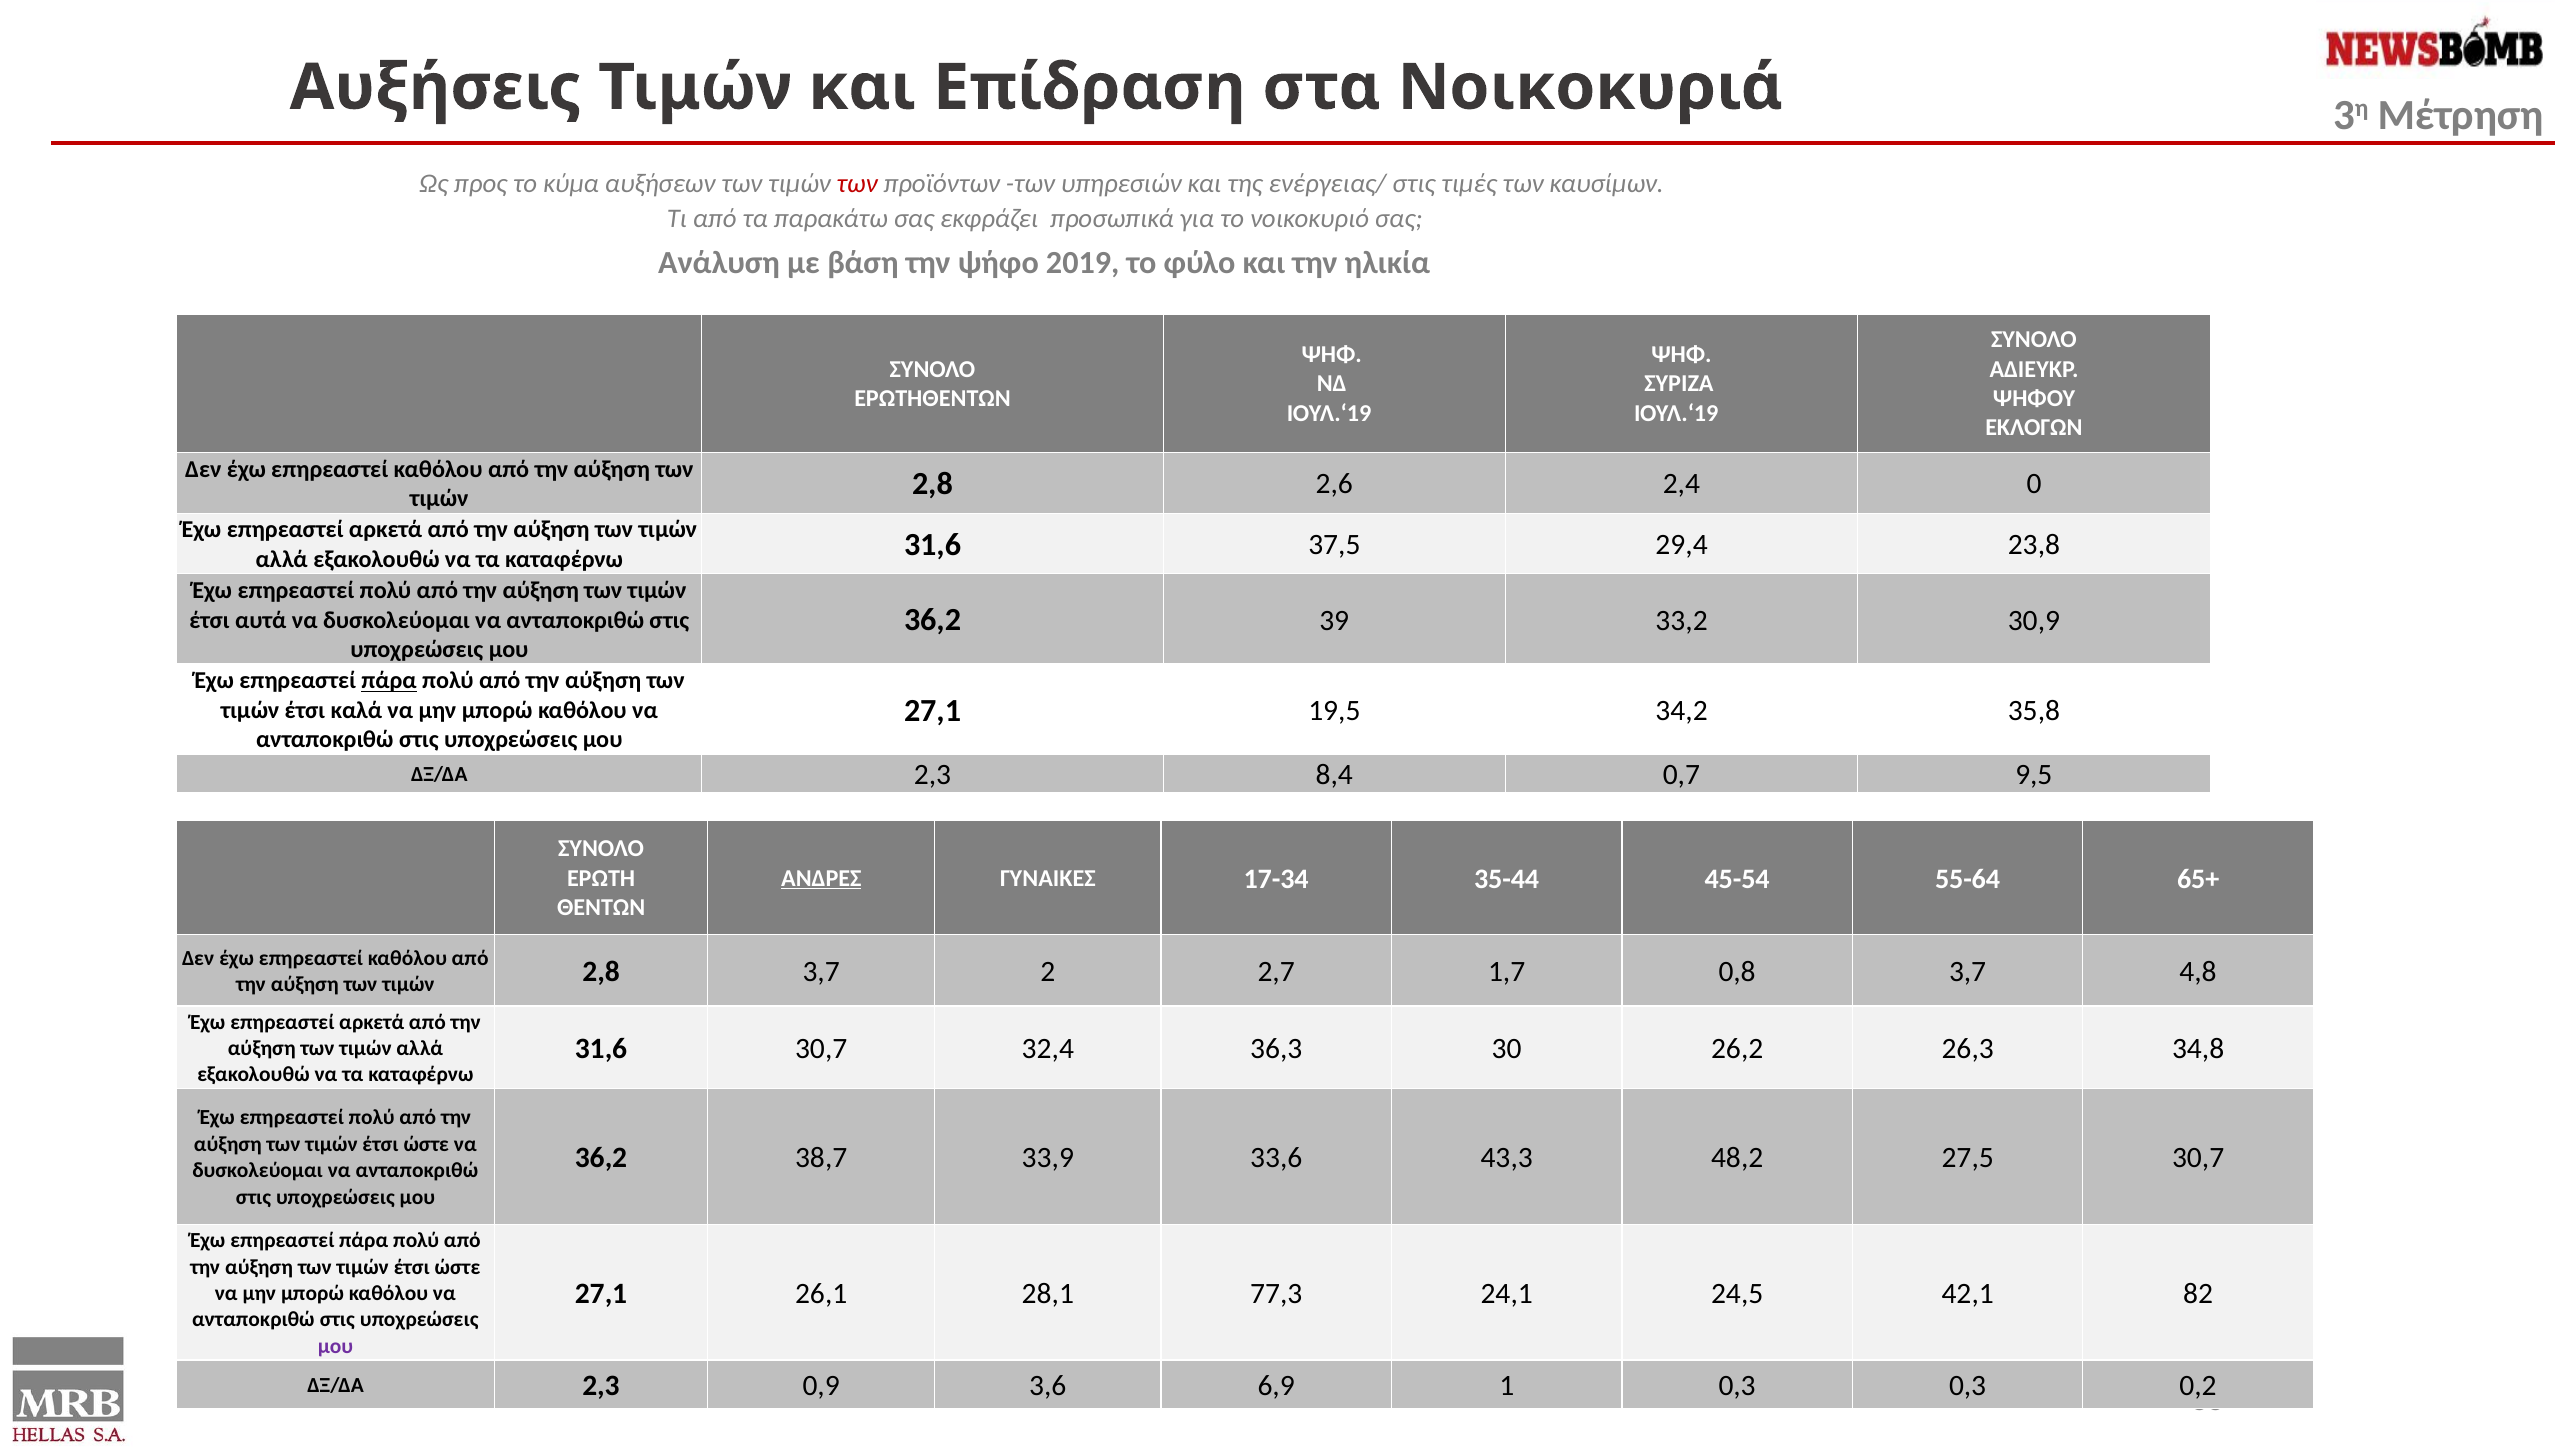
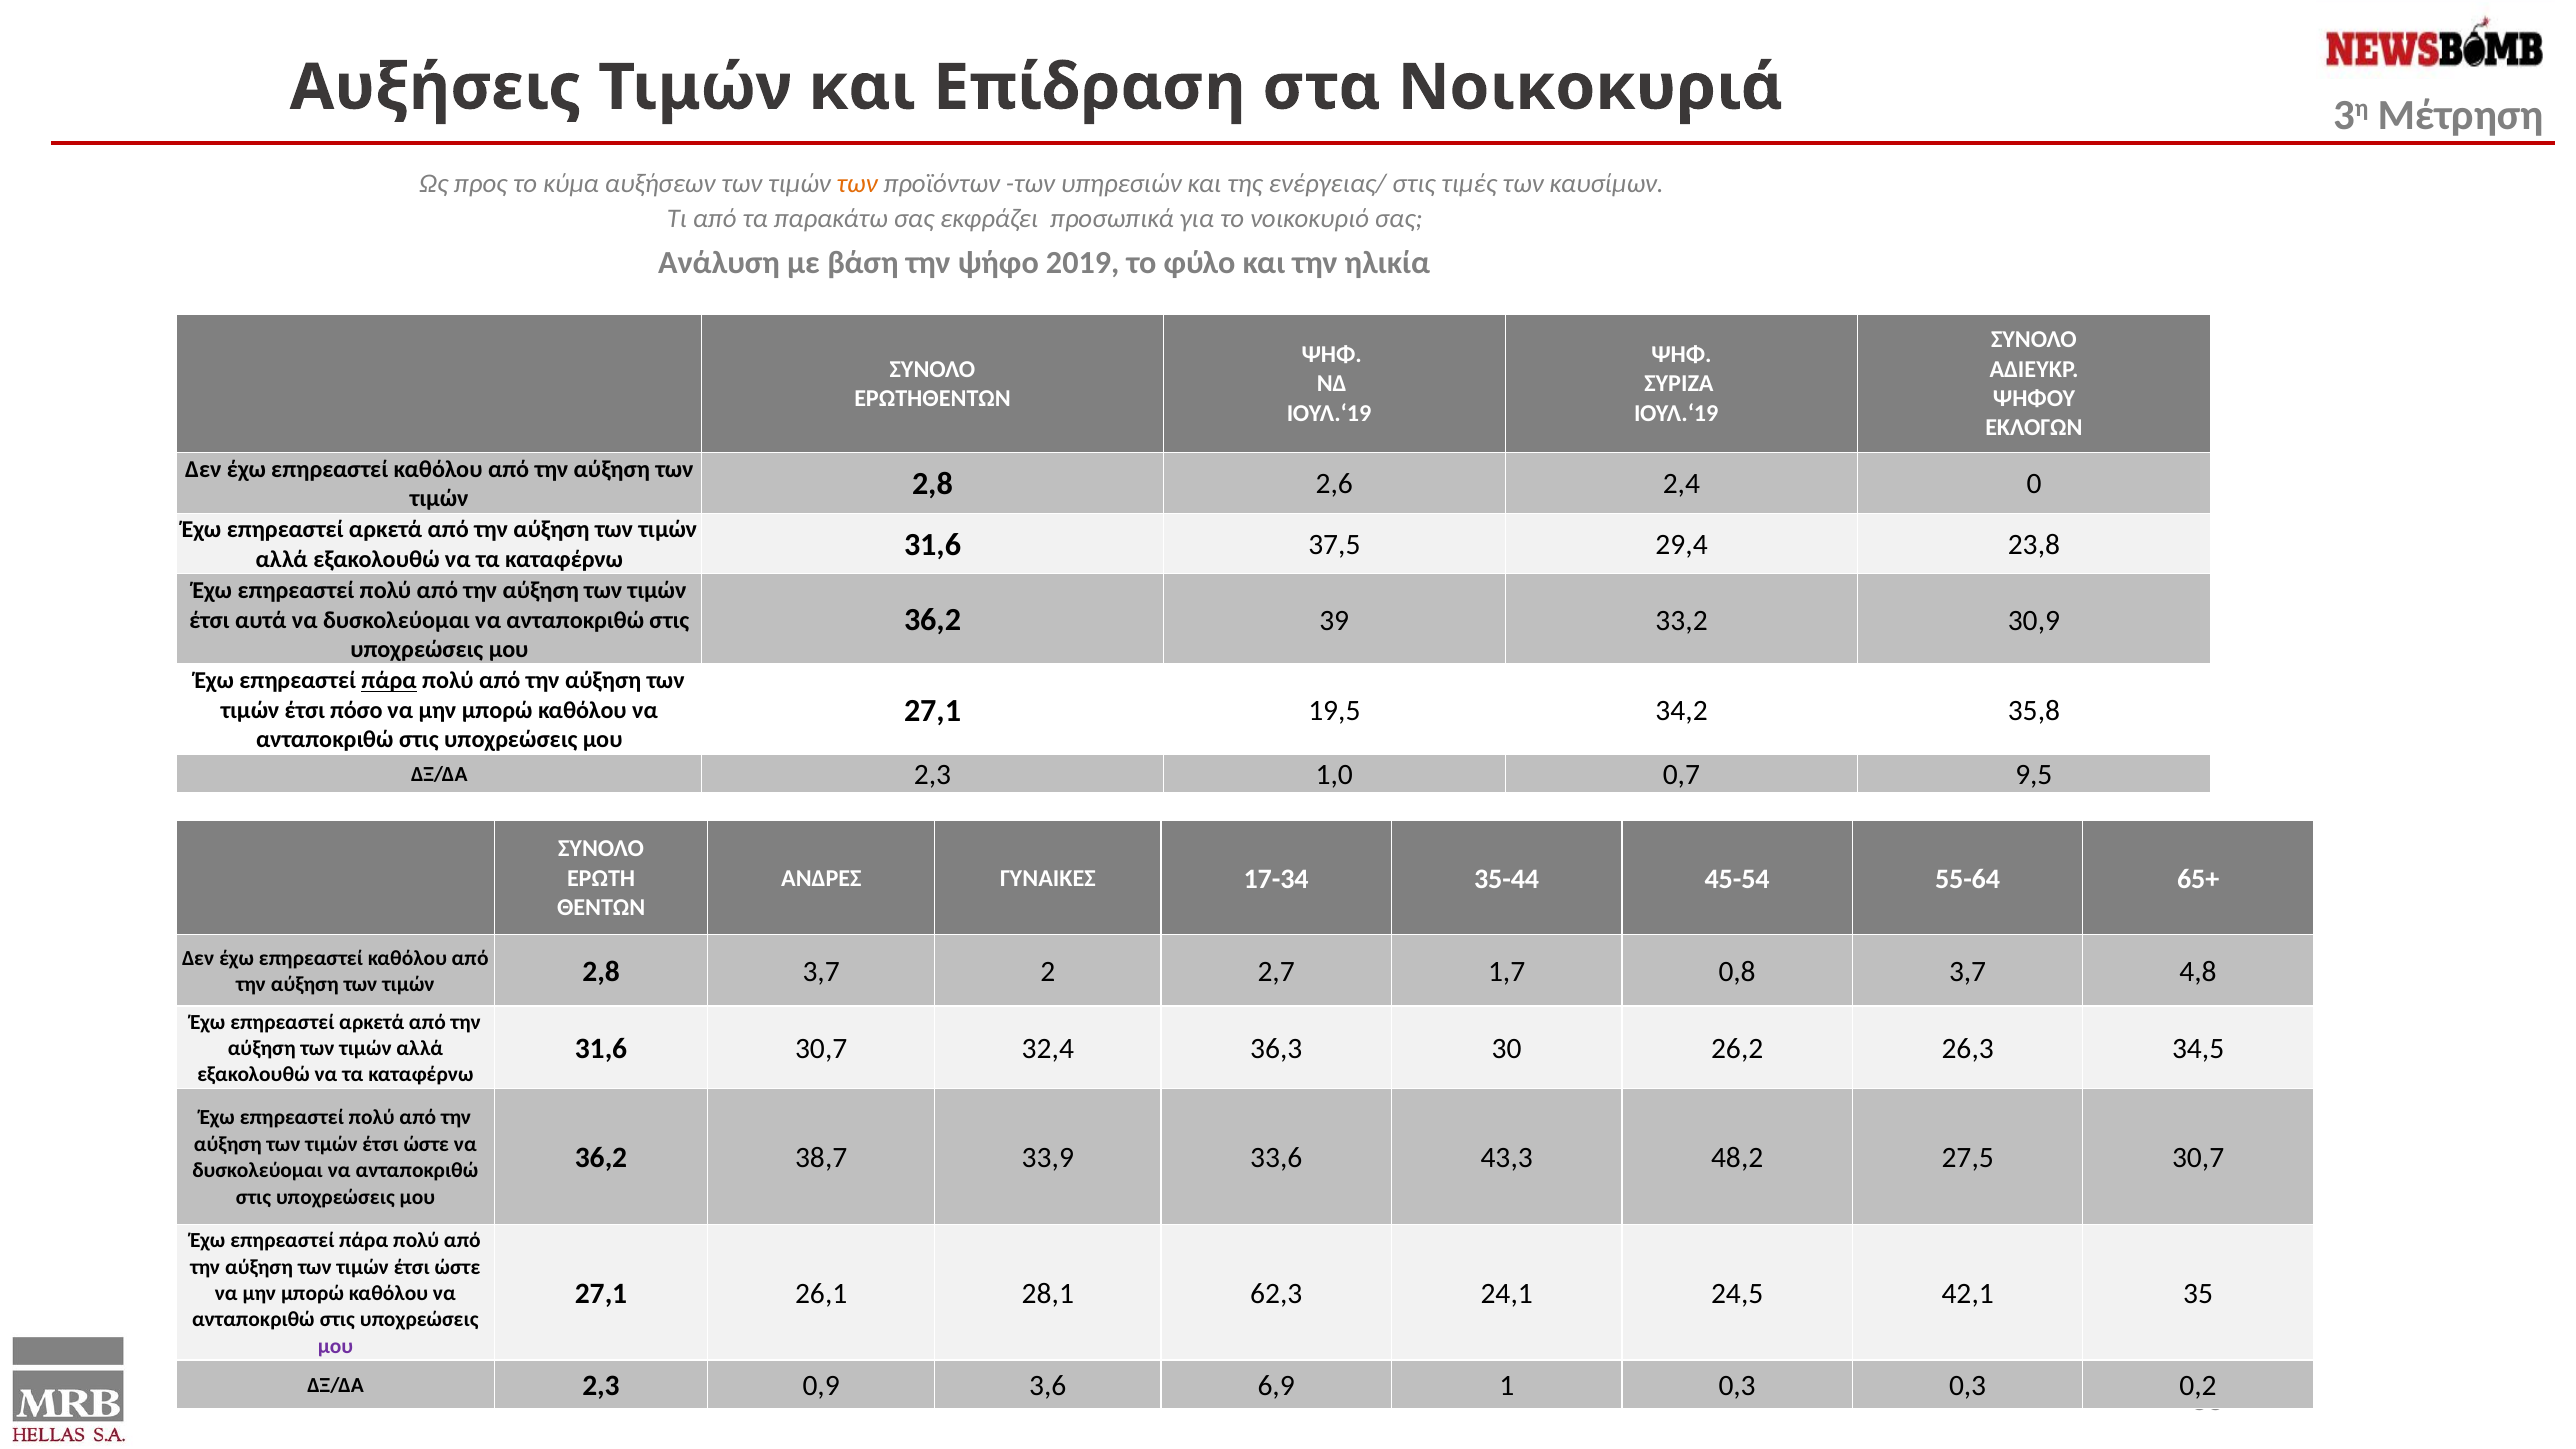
των colour: red -> orange (857, 184)
καλά: καλά -> πόσο (356, 710)
8,4: 8,4 -> 1,0 (1334, 775)
ΑΝΔΡΕΣ underline: present -> none (821, 878)
34,8: 34,8 -> 34,5 (2198, 1048)
77,3: 77,3 -> 62,3 (1276, 1294)
82: 82 -> 35 (2198, 1294)
